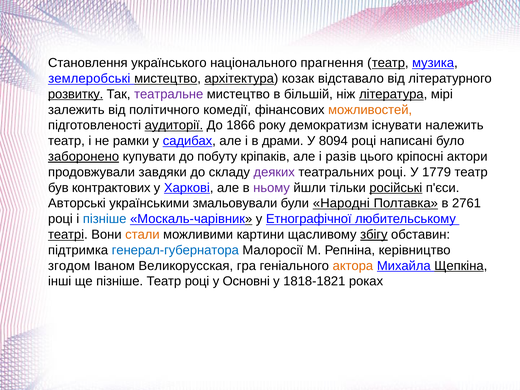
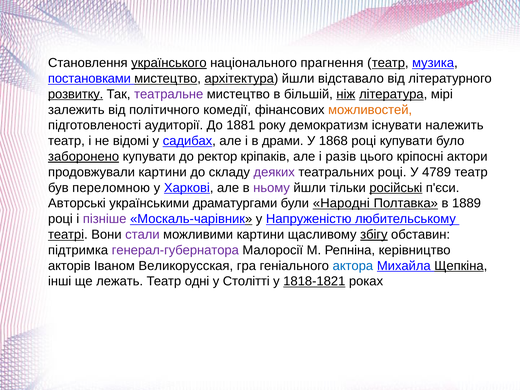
українського underline: none -> present (169, 63)
землеробські: землеробські -> постановками (89, 79)
архітектура козак: козак -> йшли (298, 79)
ніж underline: none -> present (346, 94)
аудиторії underline: present -> none (174, 125)
1866: 1866 -> 1881 (241, 125)
рамки: рамки -> відомі (131, 141)
8094: 8094 -> 1868 (333, 141)
році написані: написані -> купувати (406, 141)
побуту: побуту -> ректор (217, 157)
продовжували завдяки: завдяки -> картини (163, 172)
1779: 1779 -> 4789 (437, 172)
контрактових: контрактових -> переломною (111, 188)
змальовували: змальовували -> драматургами (235, 203)
2761: 2761 -> 1889 (467, 203)
пізніше colour: blue -> purple (105, 219)
Етнографічної: Етнографічної -> Напруженістю (309, 219)
стали colour: orange -> purple (142, 235)
генерал-губернатора colour: blue -> purple (175, 250)
згодом: згодом -> акторів (69, 266)
актора colour: orange -> blue (353, 266)
ще пізніше: пізніше -> лежать (120, 281)
Театр році: році -> одні (197, 281)
Основні: Основні -> Столітті (246, 281)
1818-1821 underline: none -> present (314, 281)
